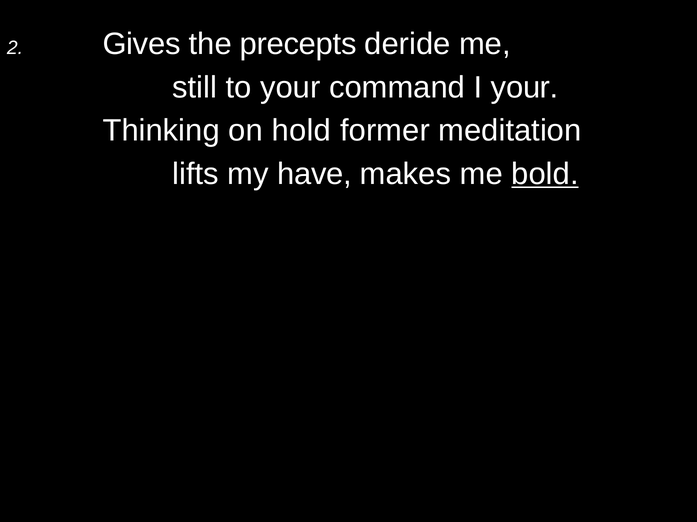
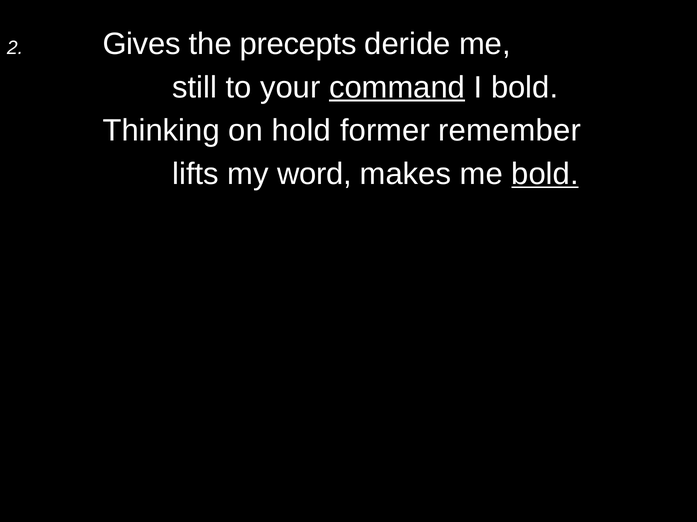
command underline: none -> present (397, 87)
I your: your -> bold (525, 87)
meditation: meditation -> remember (510, 131)
have: have -> word (314, 174)
